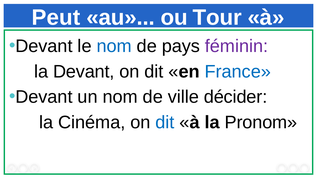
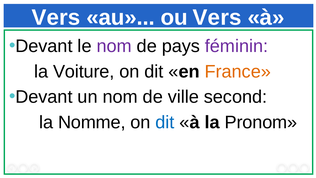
Peut: Peut -> Vers (56, 17)
ou Tour: Tour -> Vers (217, 17)
nom colour: blue -> purple (114, 46)
la Devant: Devant -> Voiture (84, 71)
France colour: blue -> orange (238, 71)
décider: décider -> second (236, 97)
Cinéma: Cinéma -> Nomme (92, 122)
